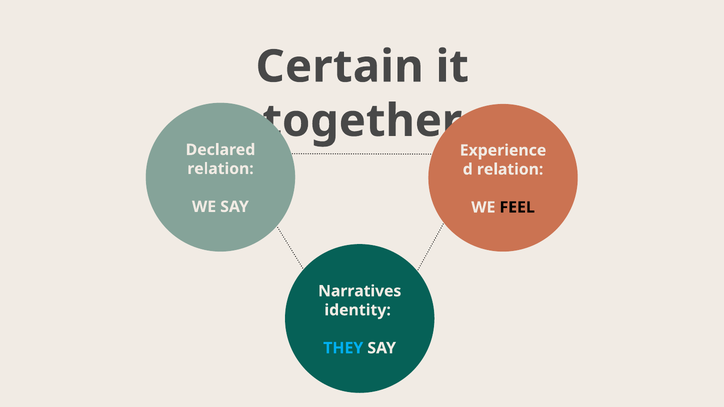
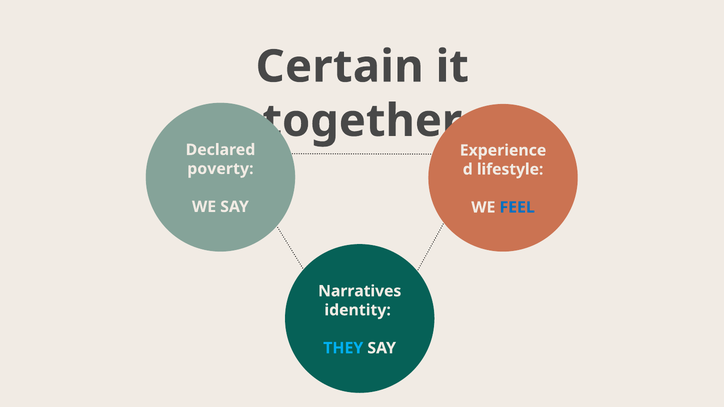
relation: relation -> poverty (220, 169)
relation: relation -> lifestyle (510, 169)
FEEL colour: black -> blue (517, 207)
